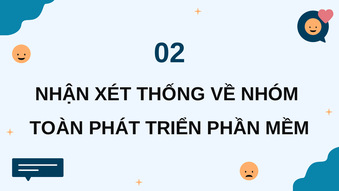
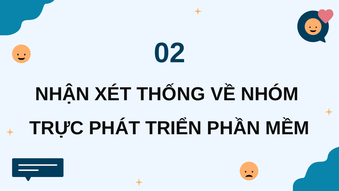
TOÀN: TOÀN -> TRỰC (57, 128)
